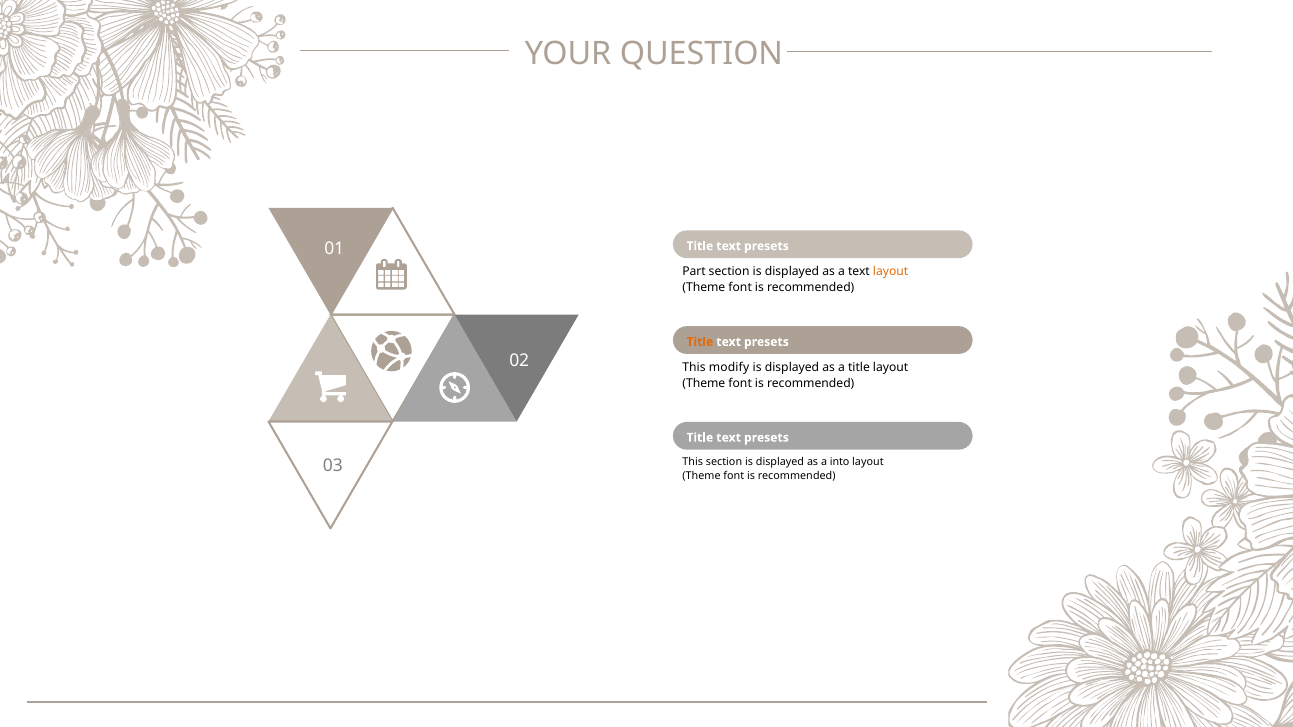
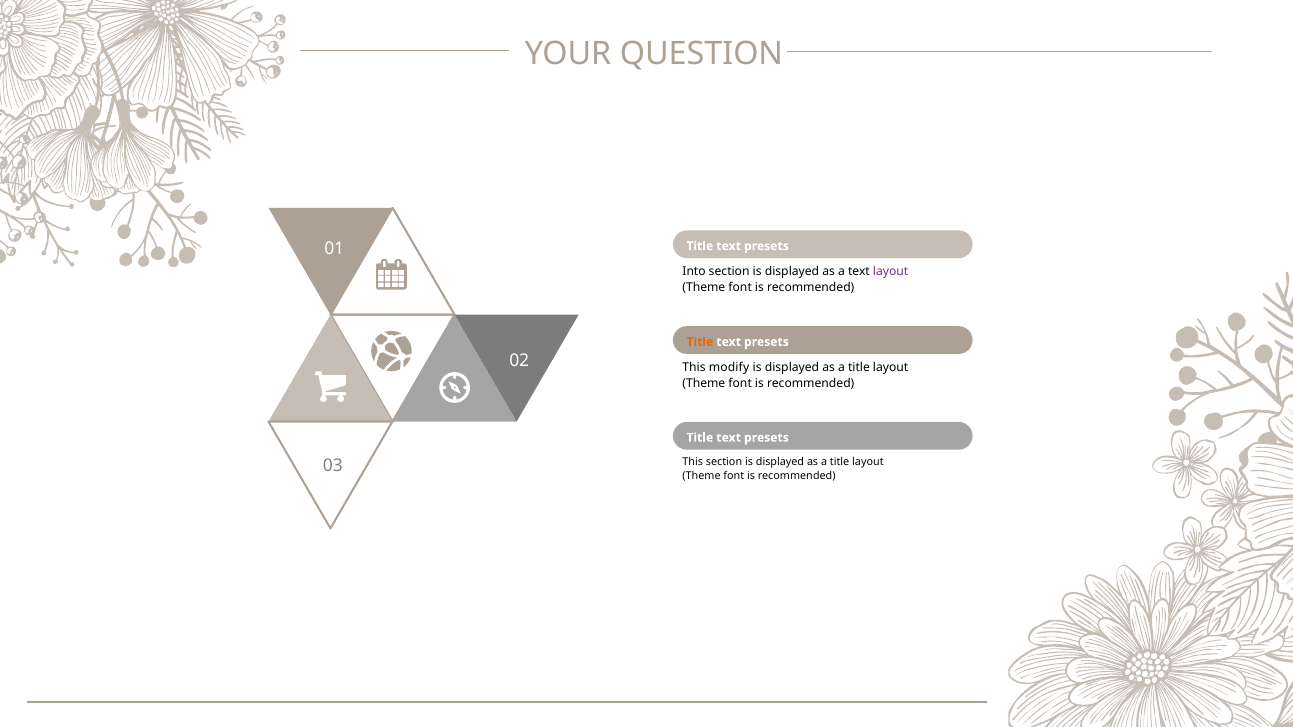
Part: Part -> Into (694, 272)
layout colour: orange -> purple (891, 272)
into: into -> title (840, 462)
